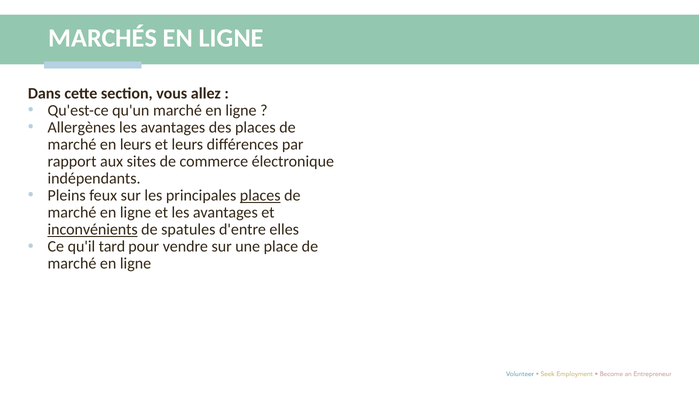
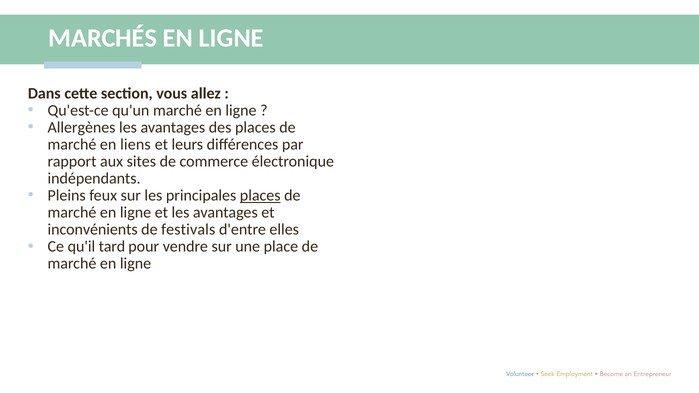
en leurs: leurs -> liens (135, 144)
inconvénients underline: present -> none (93, 230)
spatules: spatules -> festivals (188, 230)
